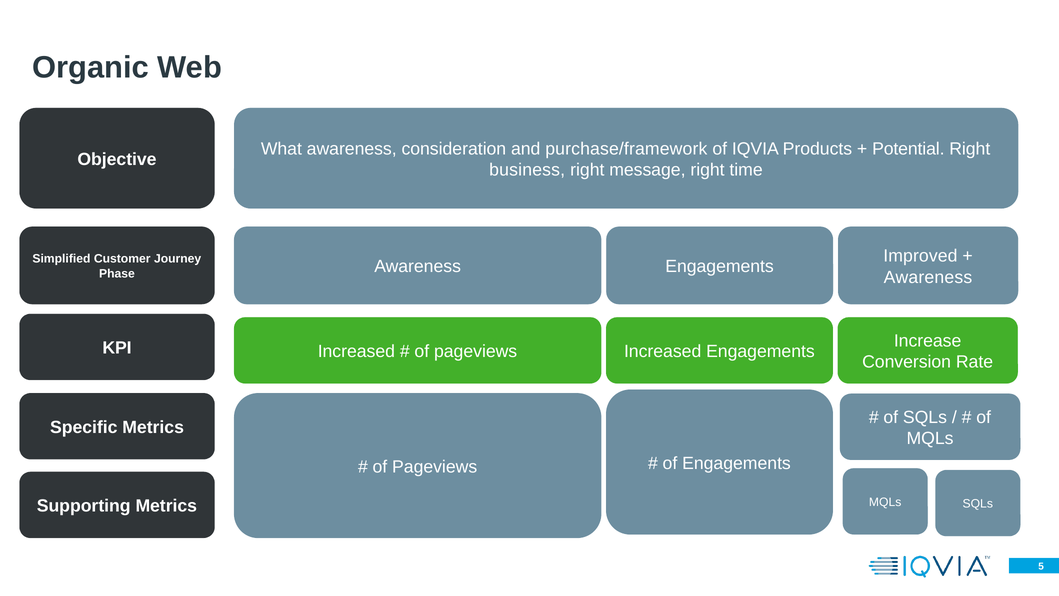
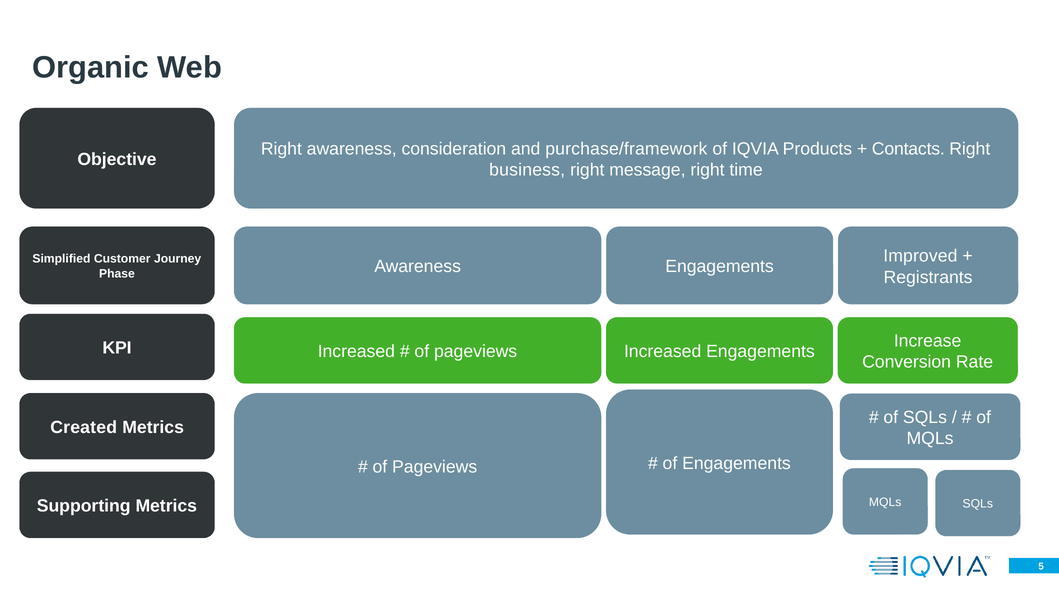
What: What -> Right (281, 149)
Potential: Potential -> Contacts (908, 149)
Awareness: Awareness -> Registrants (928, 277)
Specific: Specific -> Created (84, 427)
